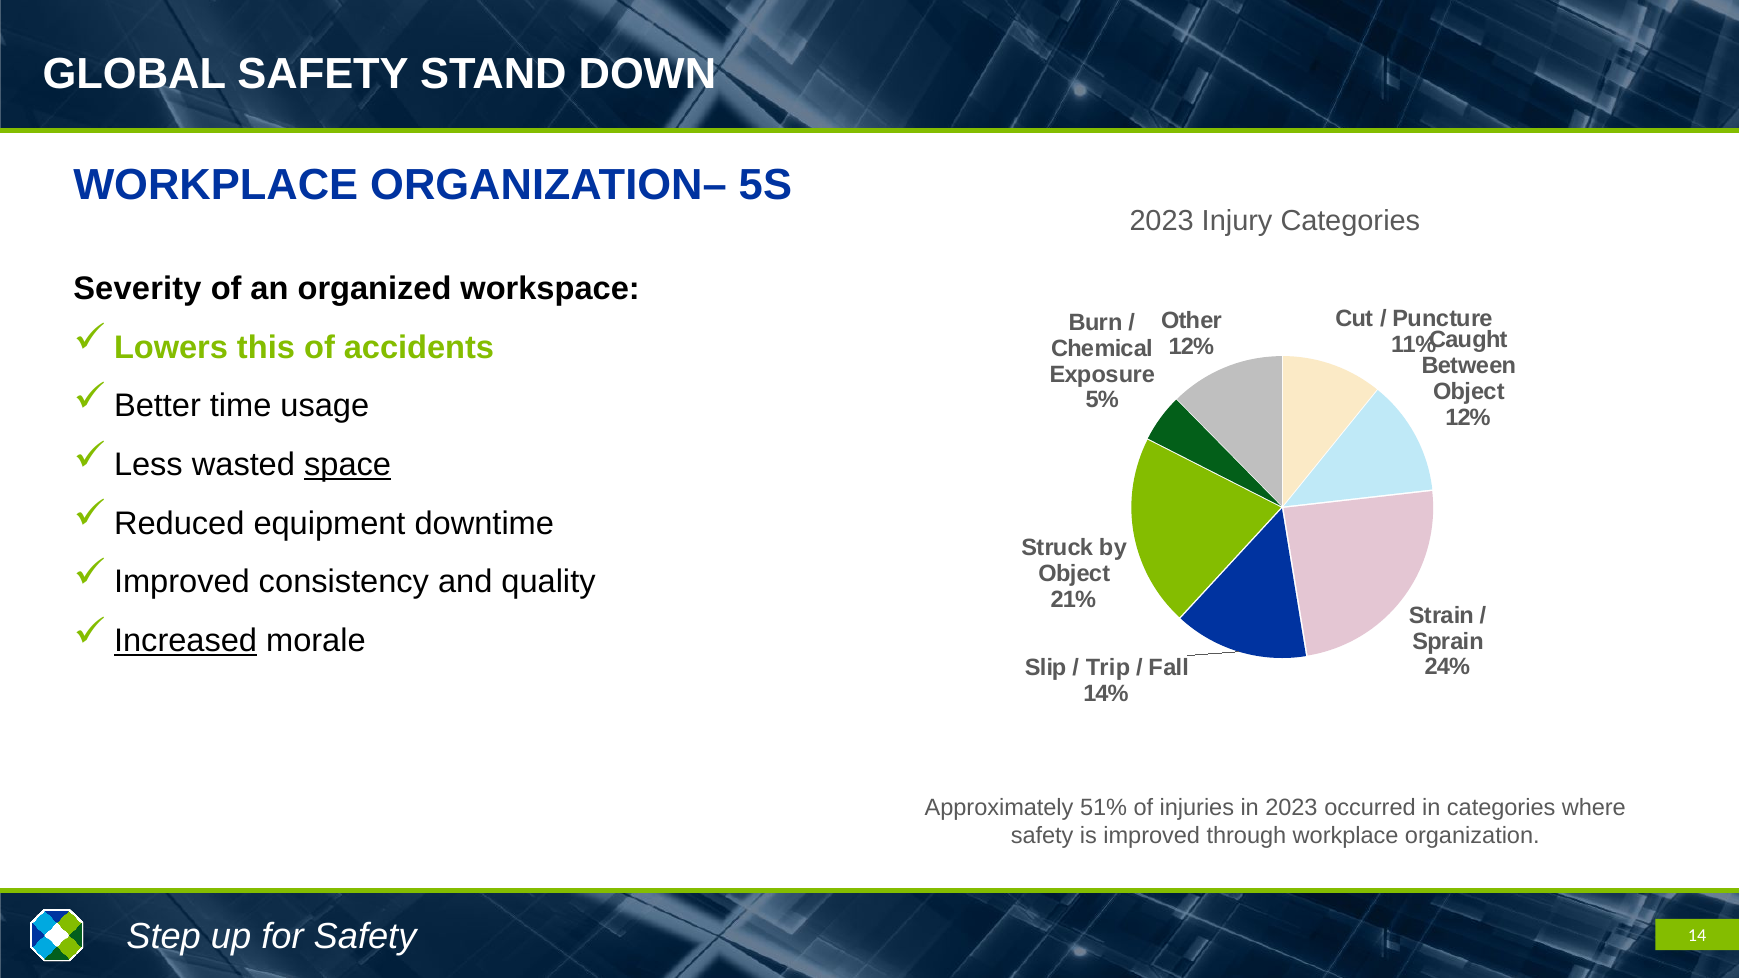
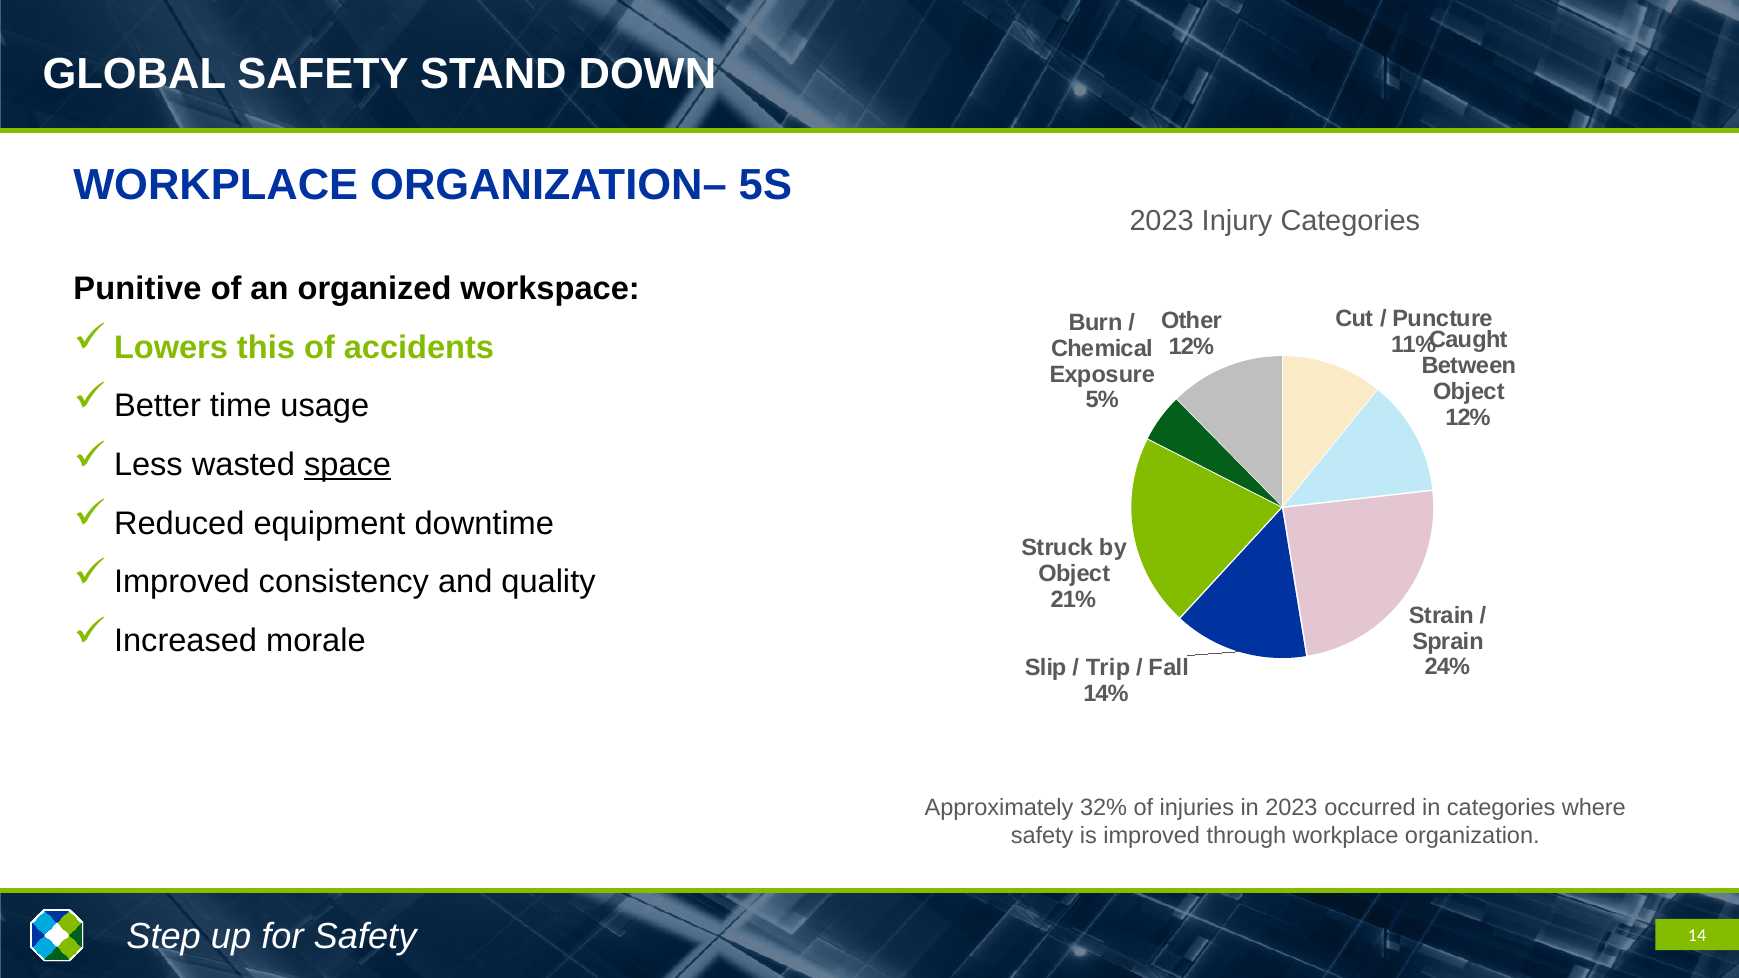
Severity: Severity -> Punitive (137, 289)
Increased underline: present -> none (186, 641)
51%: 51% -> 32% (1104, 808)
